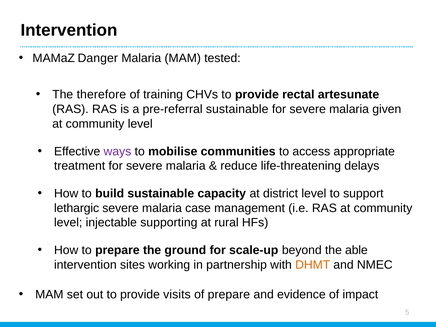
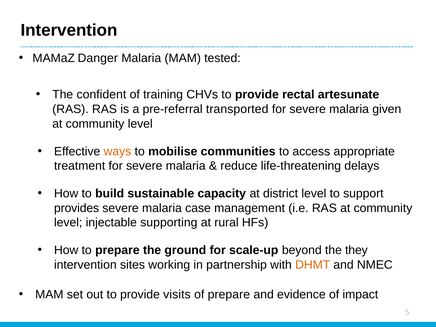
therefore: therefore -> confident (101, 95)
pre-referral sustainable: sustainable -> transported (237, 109)
ways colour: purple -> orange (117, 151)
lethargic: lethargic -> provides (77, 208)
able: able -> they (356, 250)
